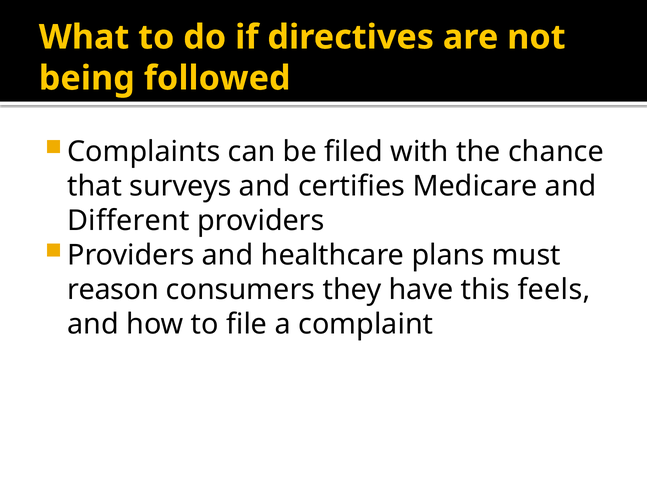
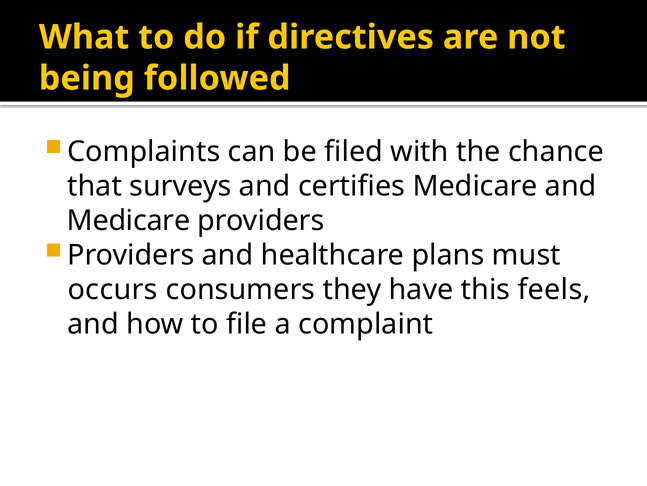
Different: Different -> Medicare (129, 220)
reason: reason -> occurs (113, 289)
